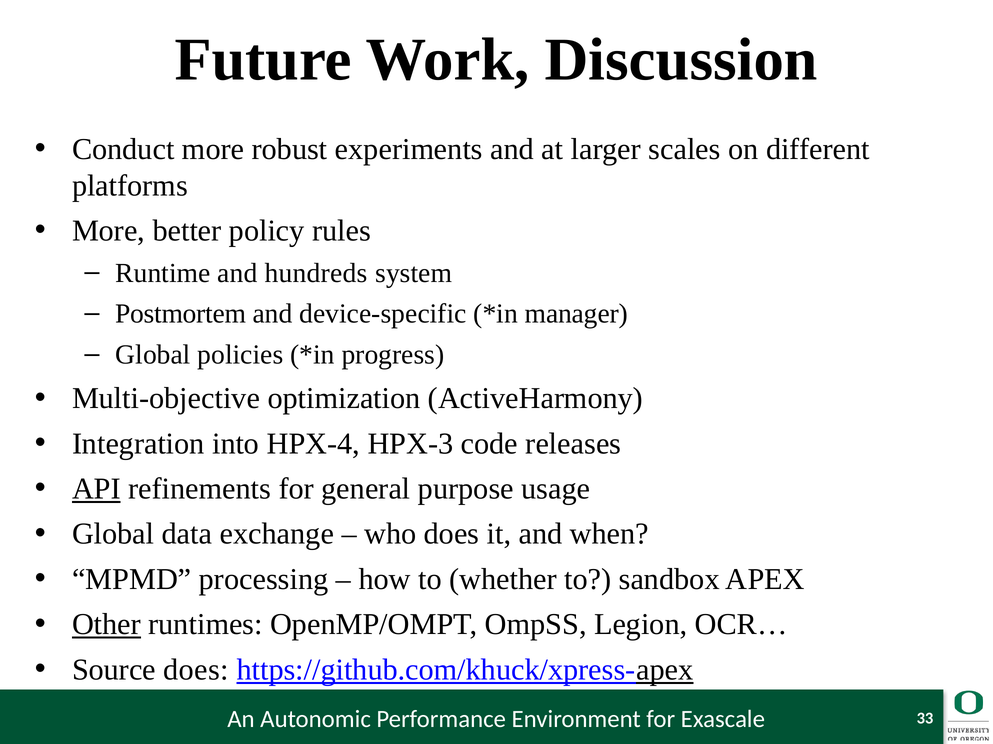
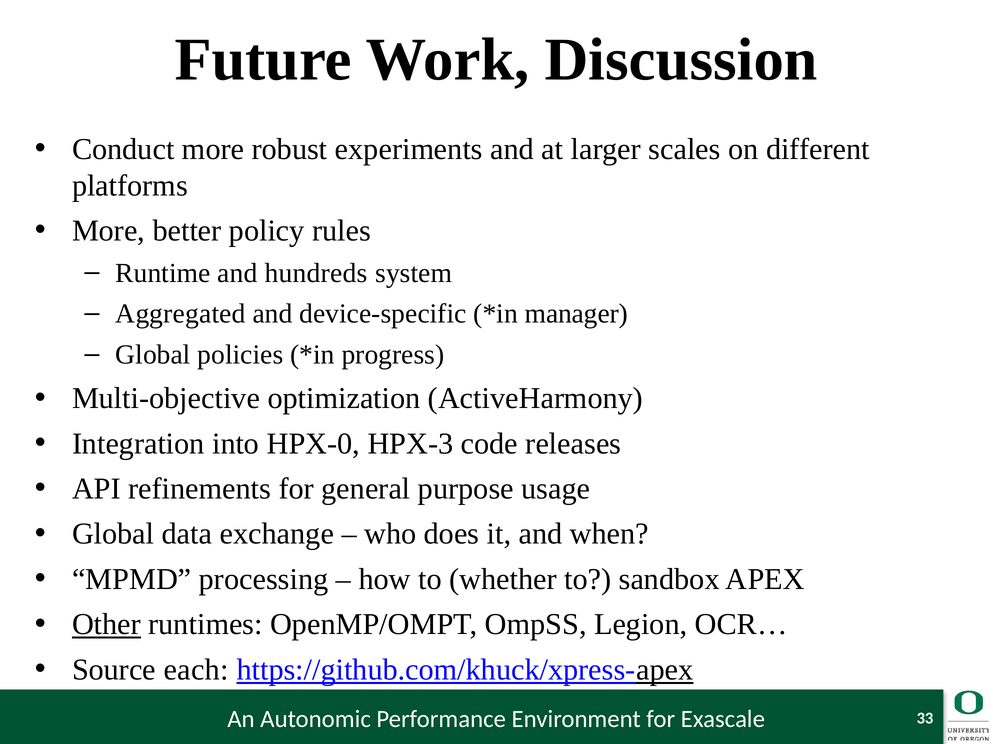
Postmortem: Postmortem -> Aggregated (180, 314)
HPX-4: HPX-4 -> HPX-0 (313, 444)
API underline: present -> none (96, 489)
Source does: does -> each (196, 670)
